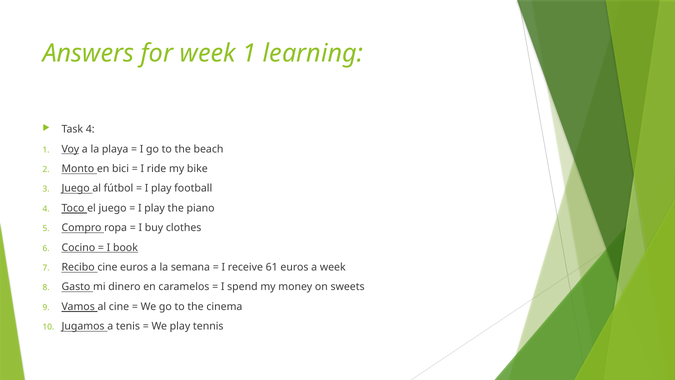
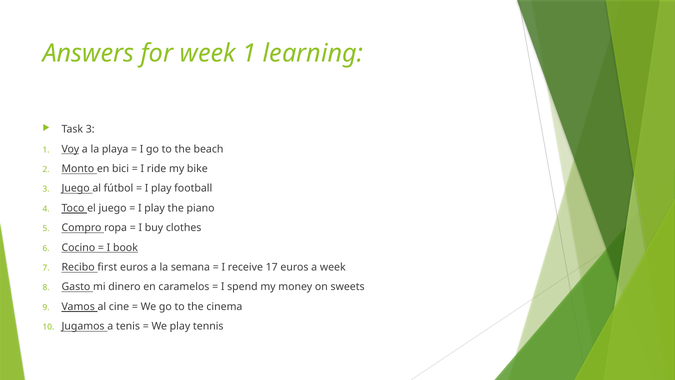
Task 4: 4 -> 3 (90, 129)
Recibo cine: cine -> first (107, 267)
61: 61 -> 17 (272, 267)
